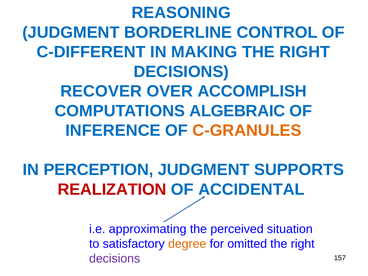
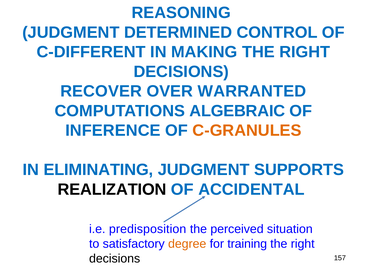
BORDERLINE: BORDERLINE -> DETERMINED (178, 32)
ACCOMPLISH: ACCOMPLISH -> WARRANTED (252, 91)
PERCEPTION: PERCEPTION -> ELIMINATING (98, 170)
REALIZATION colour: red -> black (112, 189)
approximating: approximating -> predisposition (148, 229)
omitted: omitted -> training (247, 244)
decisions colour: purple -> black (115, 259)
